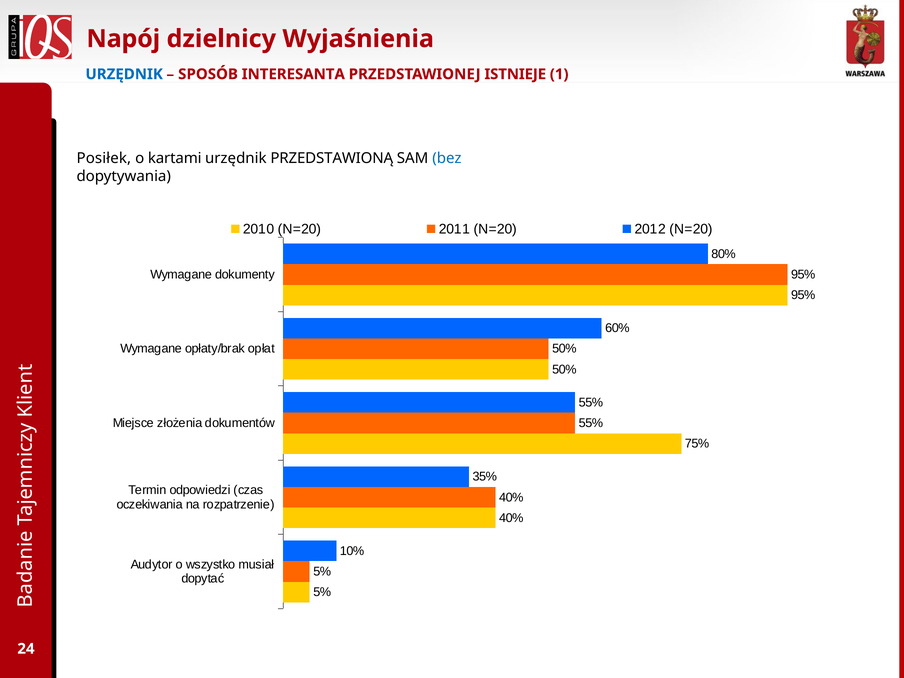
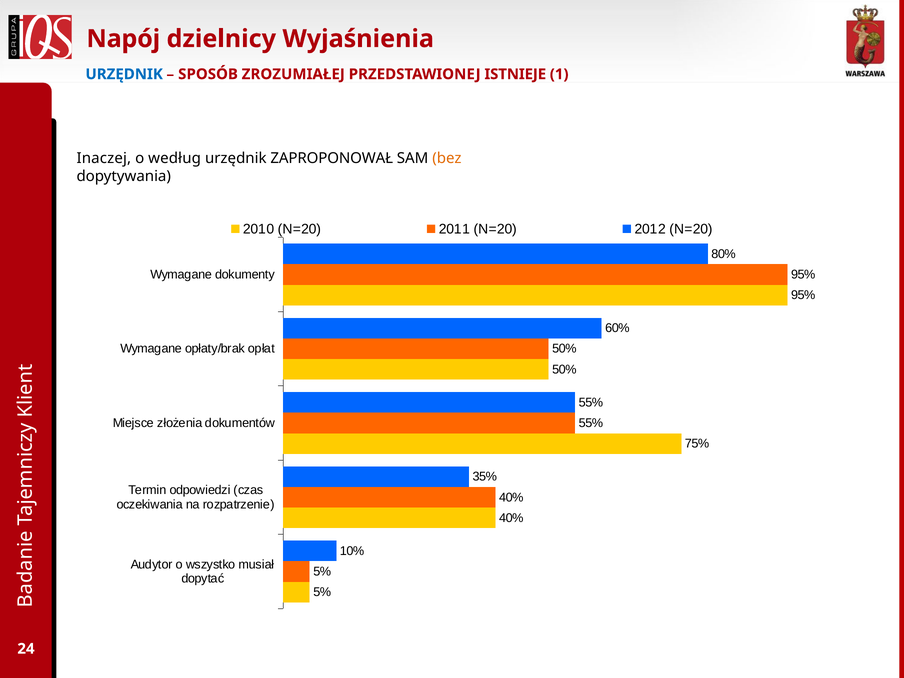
INTERESANTA: INTERESANTA -> ZROZUMIAŁEJ (293, 74)
Posiłek: Posiłek -> Inaczej (104, 158)
kartami: kartami -> według (175, 158)
PRZEDSTAWIONĄ: PRZEDSTAWIONĄ -> ZAPROPONOWAŁ (332, 158)
bez colour: blue -> orange (447, 158)
